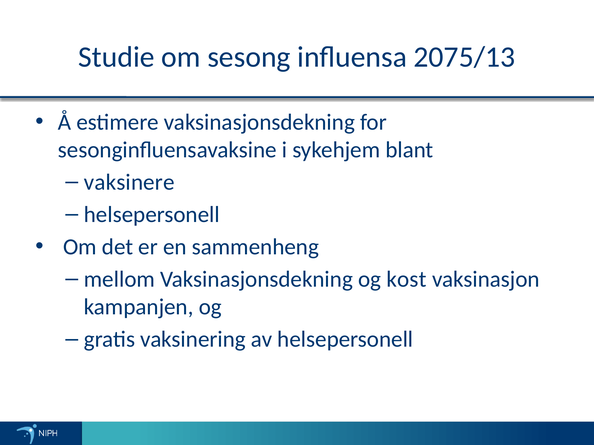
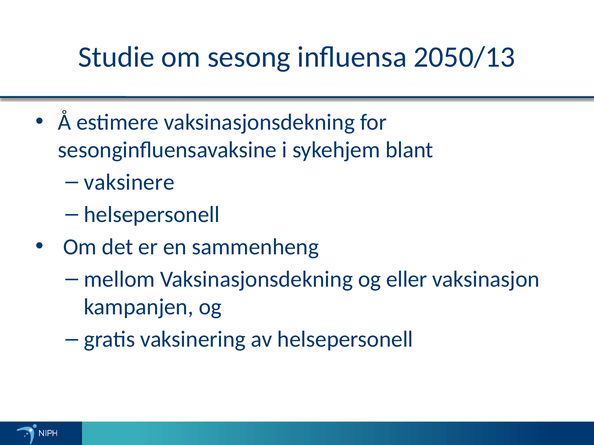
2075/13: 2075/13 -> 2050/13 (464, 57)
kost: kost -> eller (407, 280)
